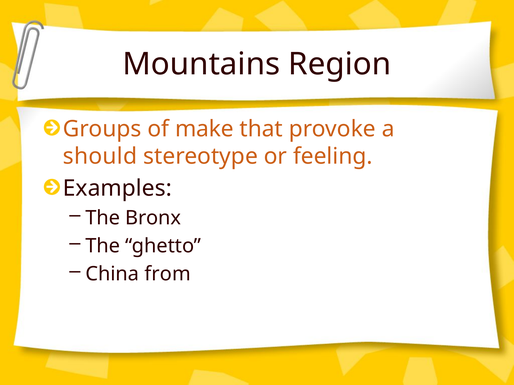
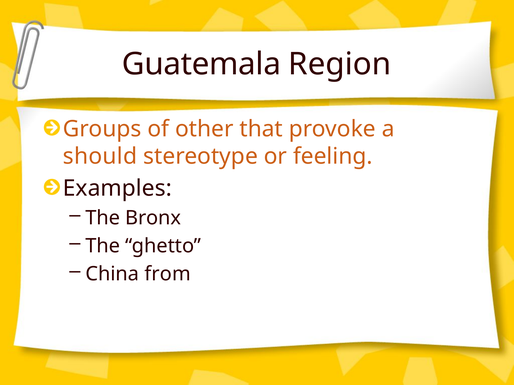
Mountains: Mountains -> Guatemala (201, 64)
make: make -> other (204, 129)
